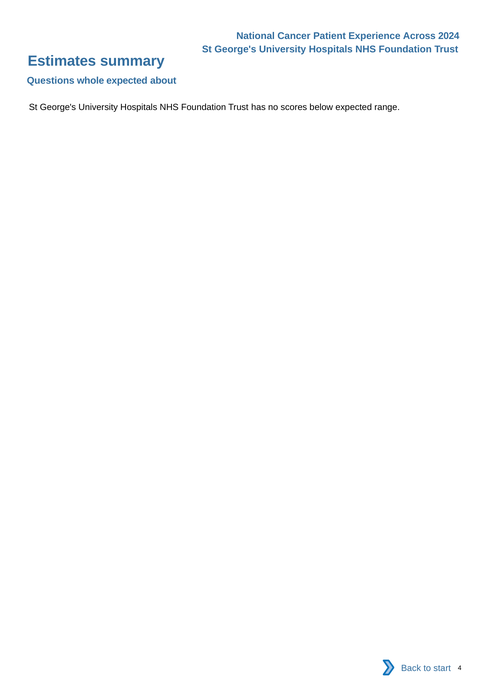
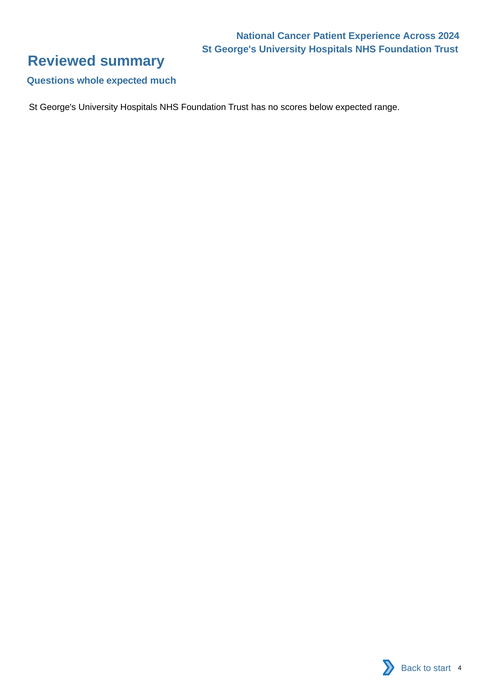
Estimates: Estimates -> Reviewed (62, 61)
about: about -> much (163, 81)
